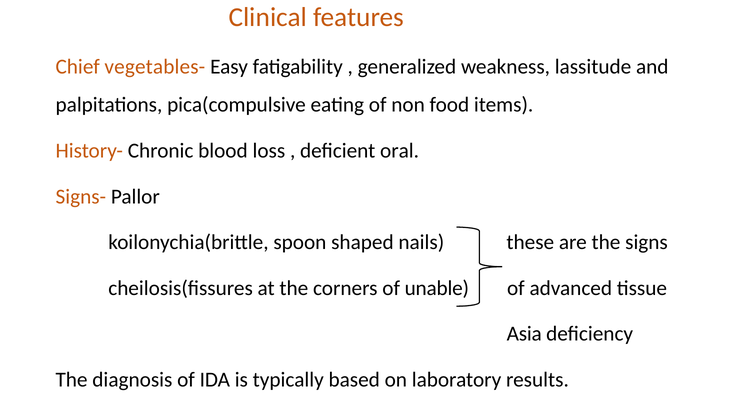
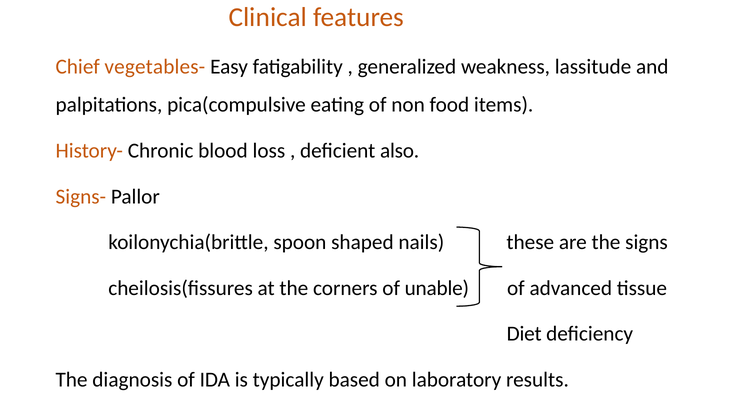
oral: oral -> also (400, 151)
Asia: Asia -> Diet (524, 334)
